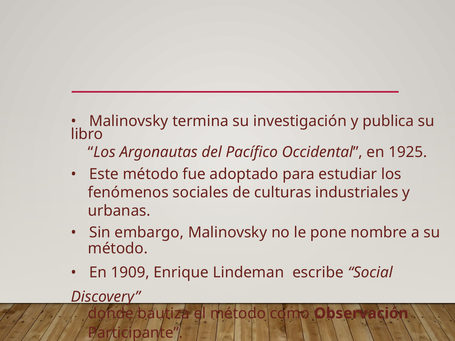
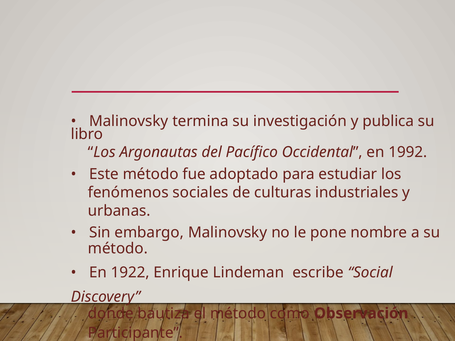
1925: 1925 -> 1992 (408, 152)
1909: 1909 -> 1922 (130, 273)
